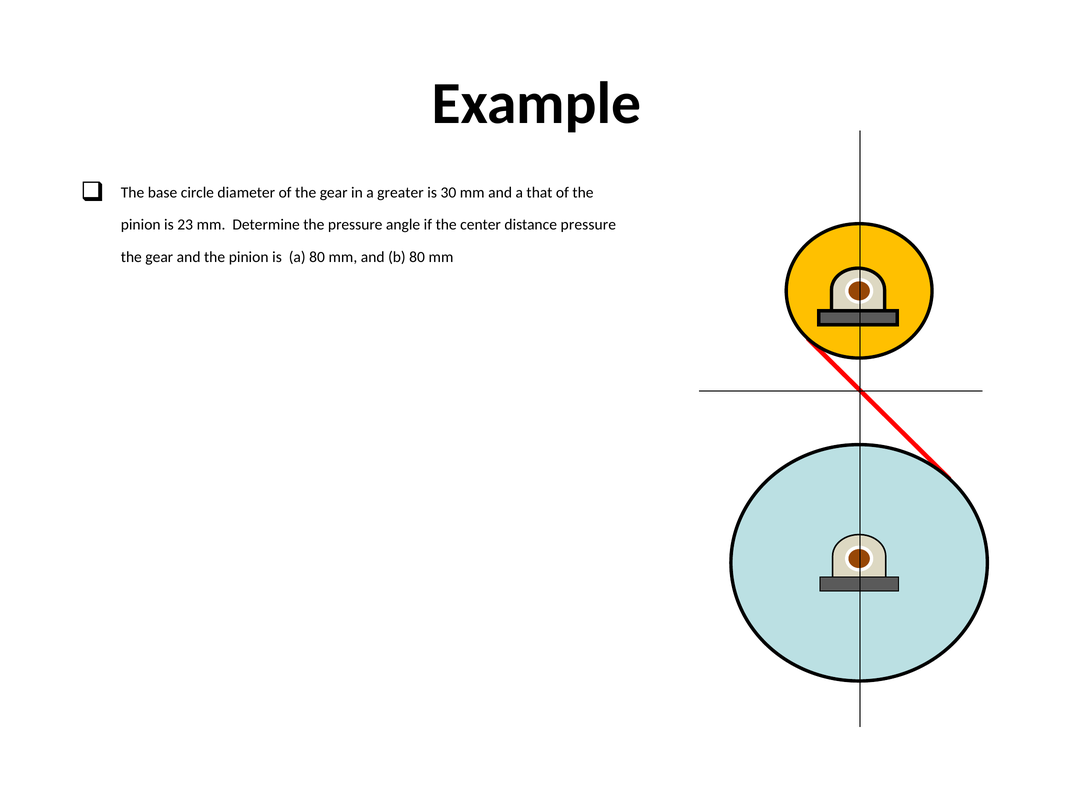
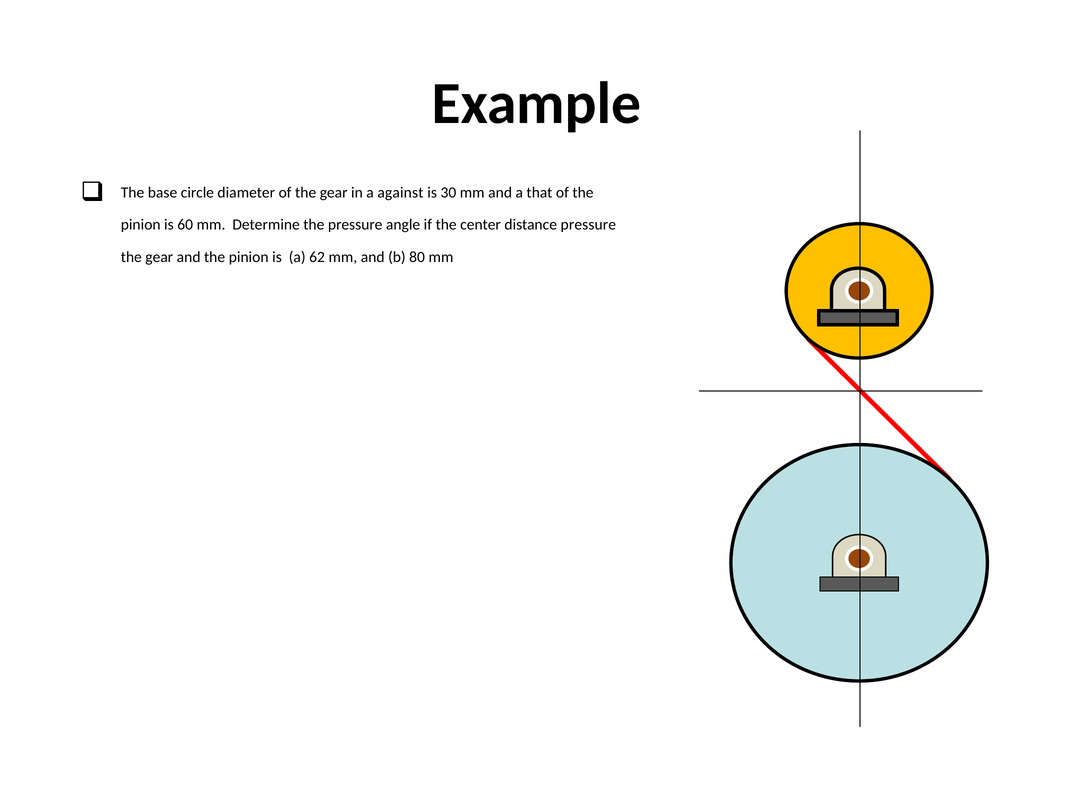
greater: greater -> against (400, 193)
23: 23 -> 60 (185, 225)
a 80: 80 -> 62 (317, 257)
